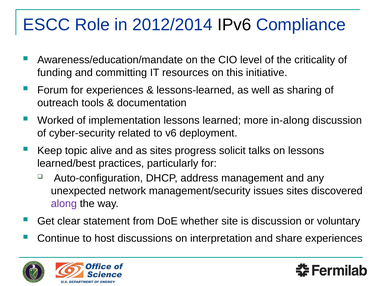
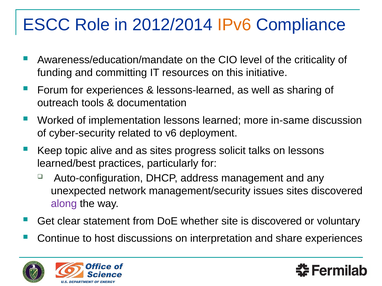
IPv6 colour: black -> orange (234, 25)
in-along: in-along -> in-same (290, 121)
is discussion: discussion -> discovered (277, 221)
